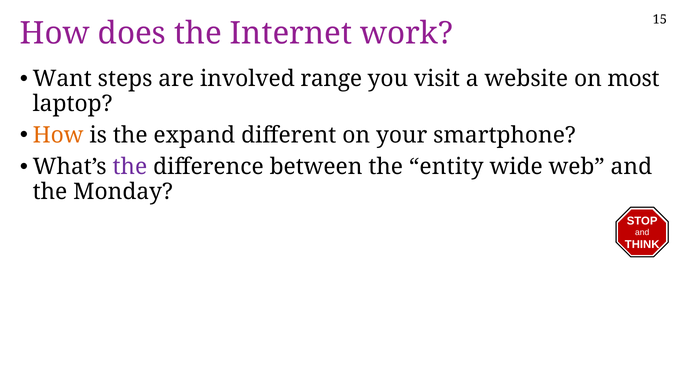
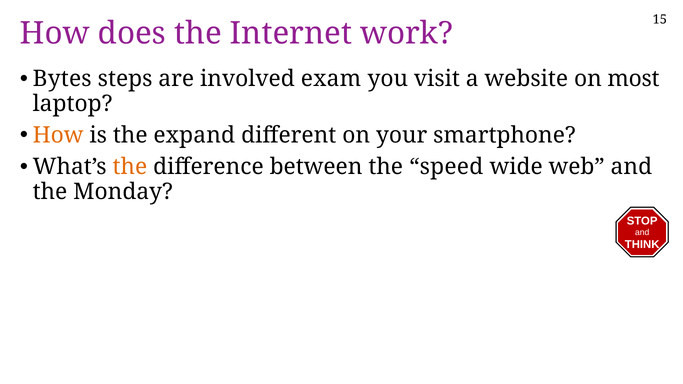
Want: Want -> Bytes (62, 79)
range: range -> exam (331, 79)
the colour: purple -> orange (130, 167)
entity: entity -> speed (446, 167)
